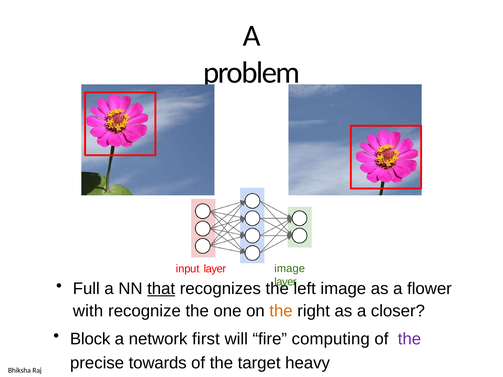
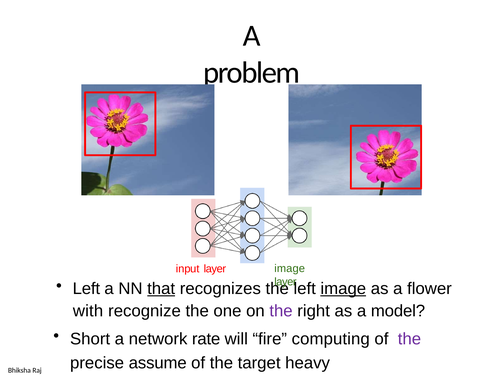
Full: Full -> Left (86, 289)
image underline: none -> present (343, 289)
the colour: orange -> purple (281, 311)
closer: closer -> model (398, 311)
Block: Block -> Short (90, 339)
first: first -> rate (206, 339)
towards: towards -> assume (158, 363)
